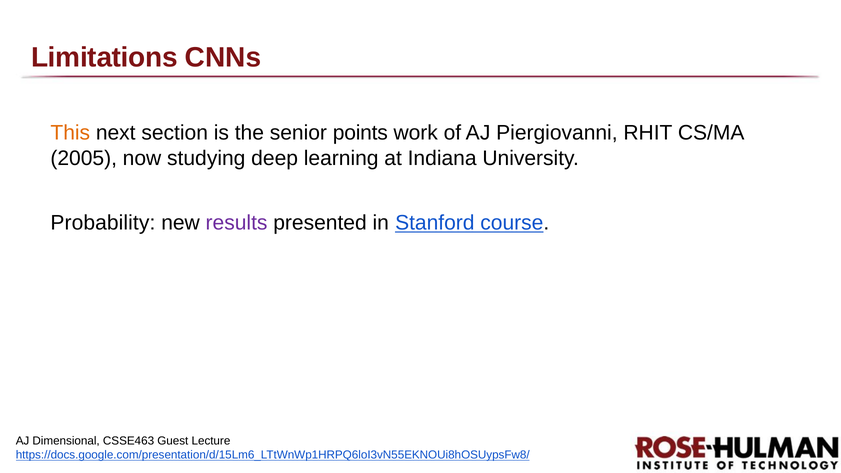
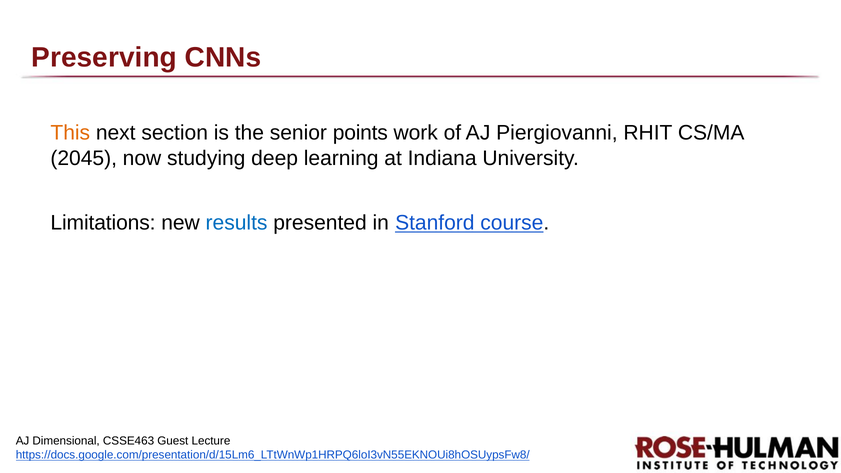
Limitations: Limitations -> Preserving (104, 58)
2005: 2005 -> 2045 (84, 158)
Probability: Probability -> Limitations (103, 223)
results colour: purple -> blue (237, 223)
